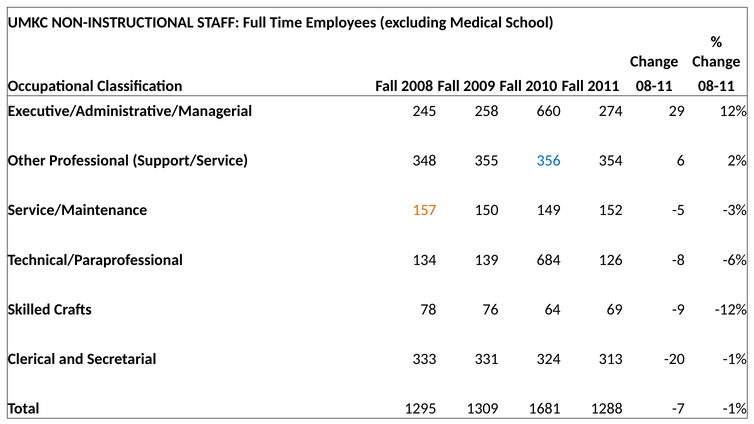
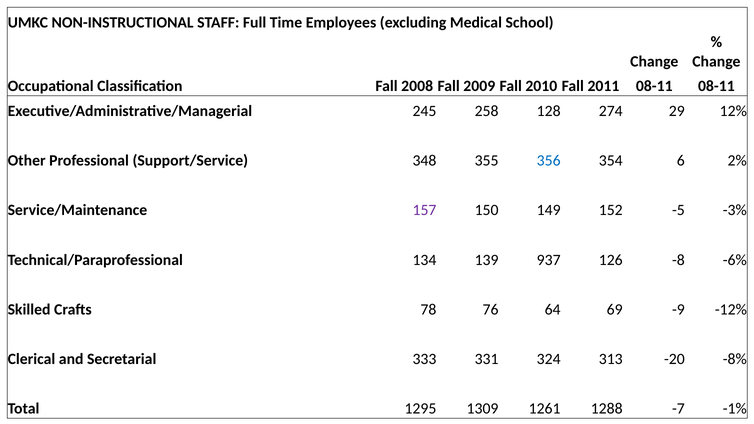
660: 660 -> 128 (549, 111)
157 colour: orange -> purple (424, 210)
684: 684 -> 937 (549, 260)
-20 -1%: -1% -> -8% (735, 359)
1681: 1681 -> 1261 (545, 409)
